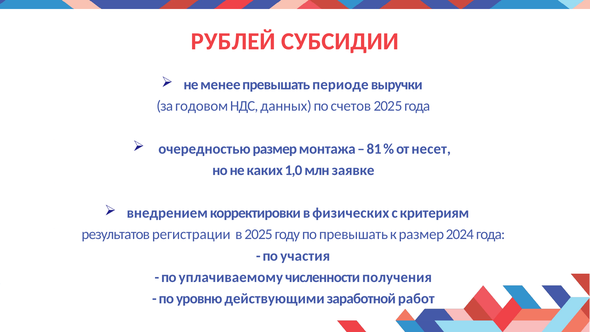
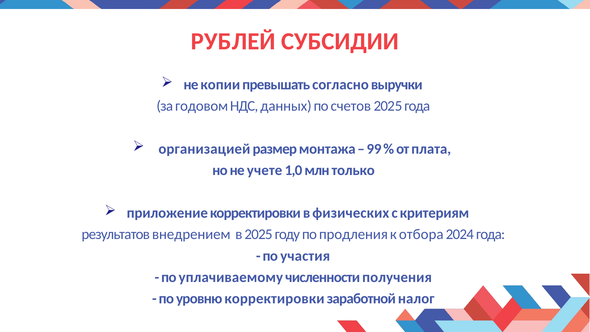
менее: менее -> копии (220, 85)
периоде: периоде -> согласно (340, 85)
очередностью: очередностью -> организацией (204, 149)
81: 81 -> 99 (374, 149)
несет: несет -> плата (431, 149)
каких: каких -> учете (265, 170)
заявке: заявке -> только (353, 170)
внедрением: внедрением -> приложение (167, 213)
регистрации: регистрации -> внедрением (191, 234)
по превышать: превышать -> продления (353, 234)
к размер: размер -> отбора (421, 234)
уровню действующими: действующими -> корректировки (274, 299)
работ: работ -> налог (416, 299)
